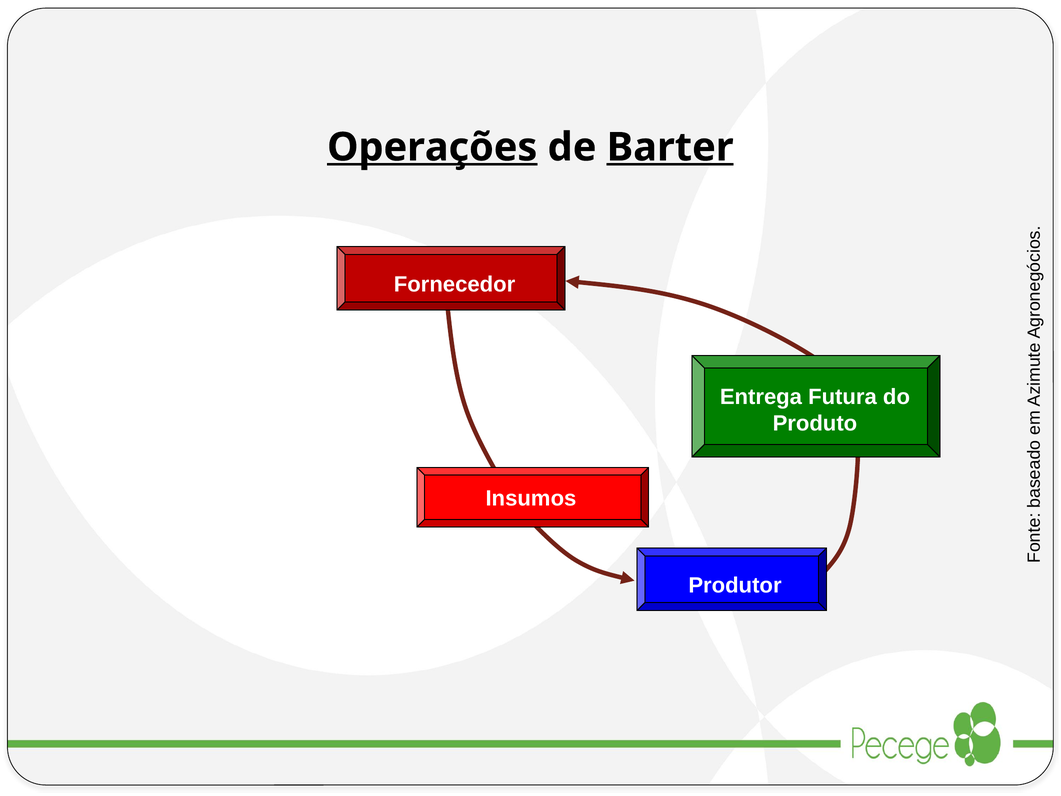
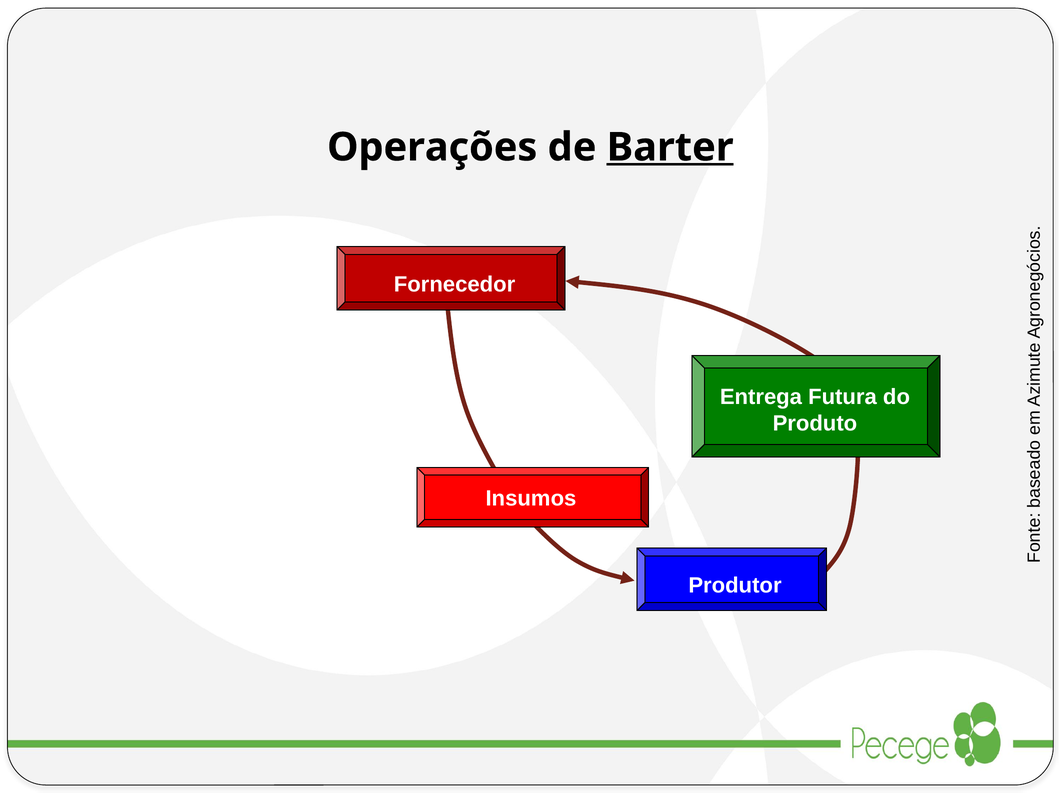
Operações underline: present -> none (432, 147)
